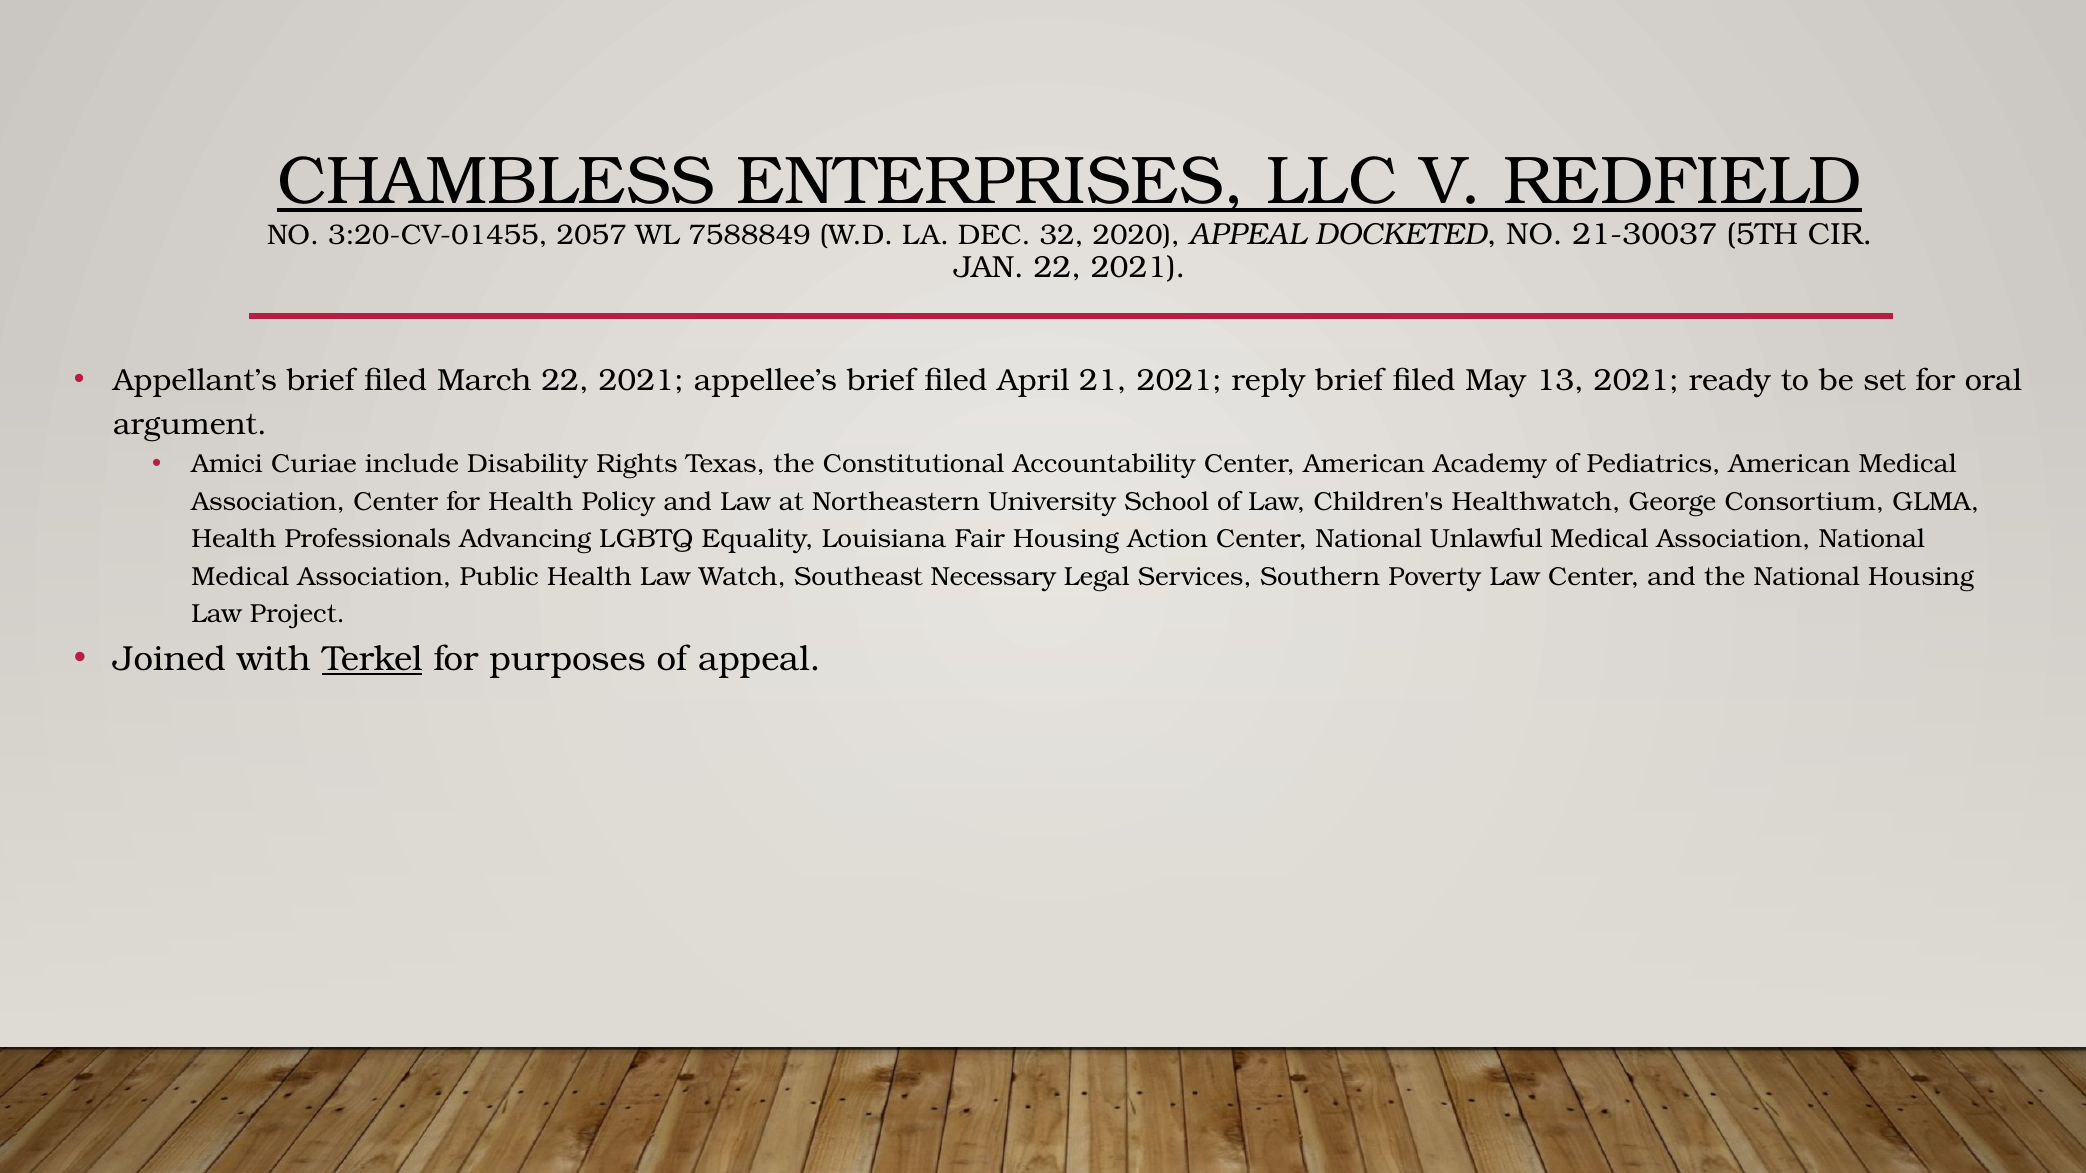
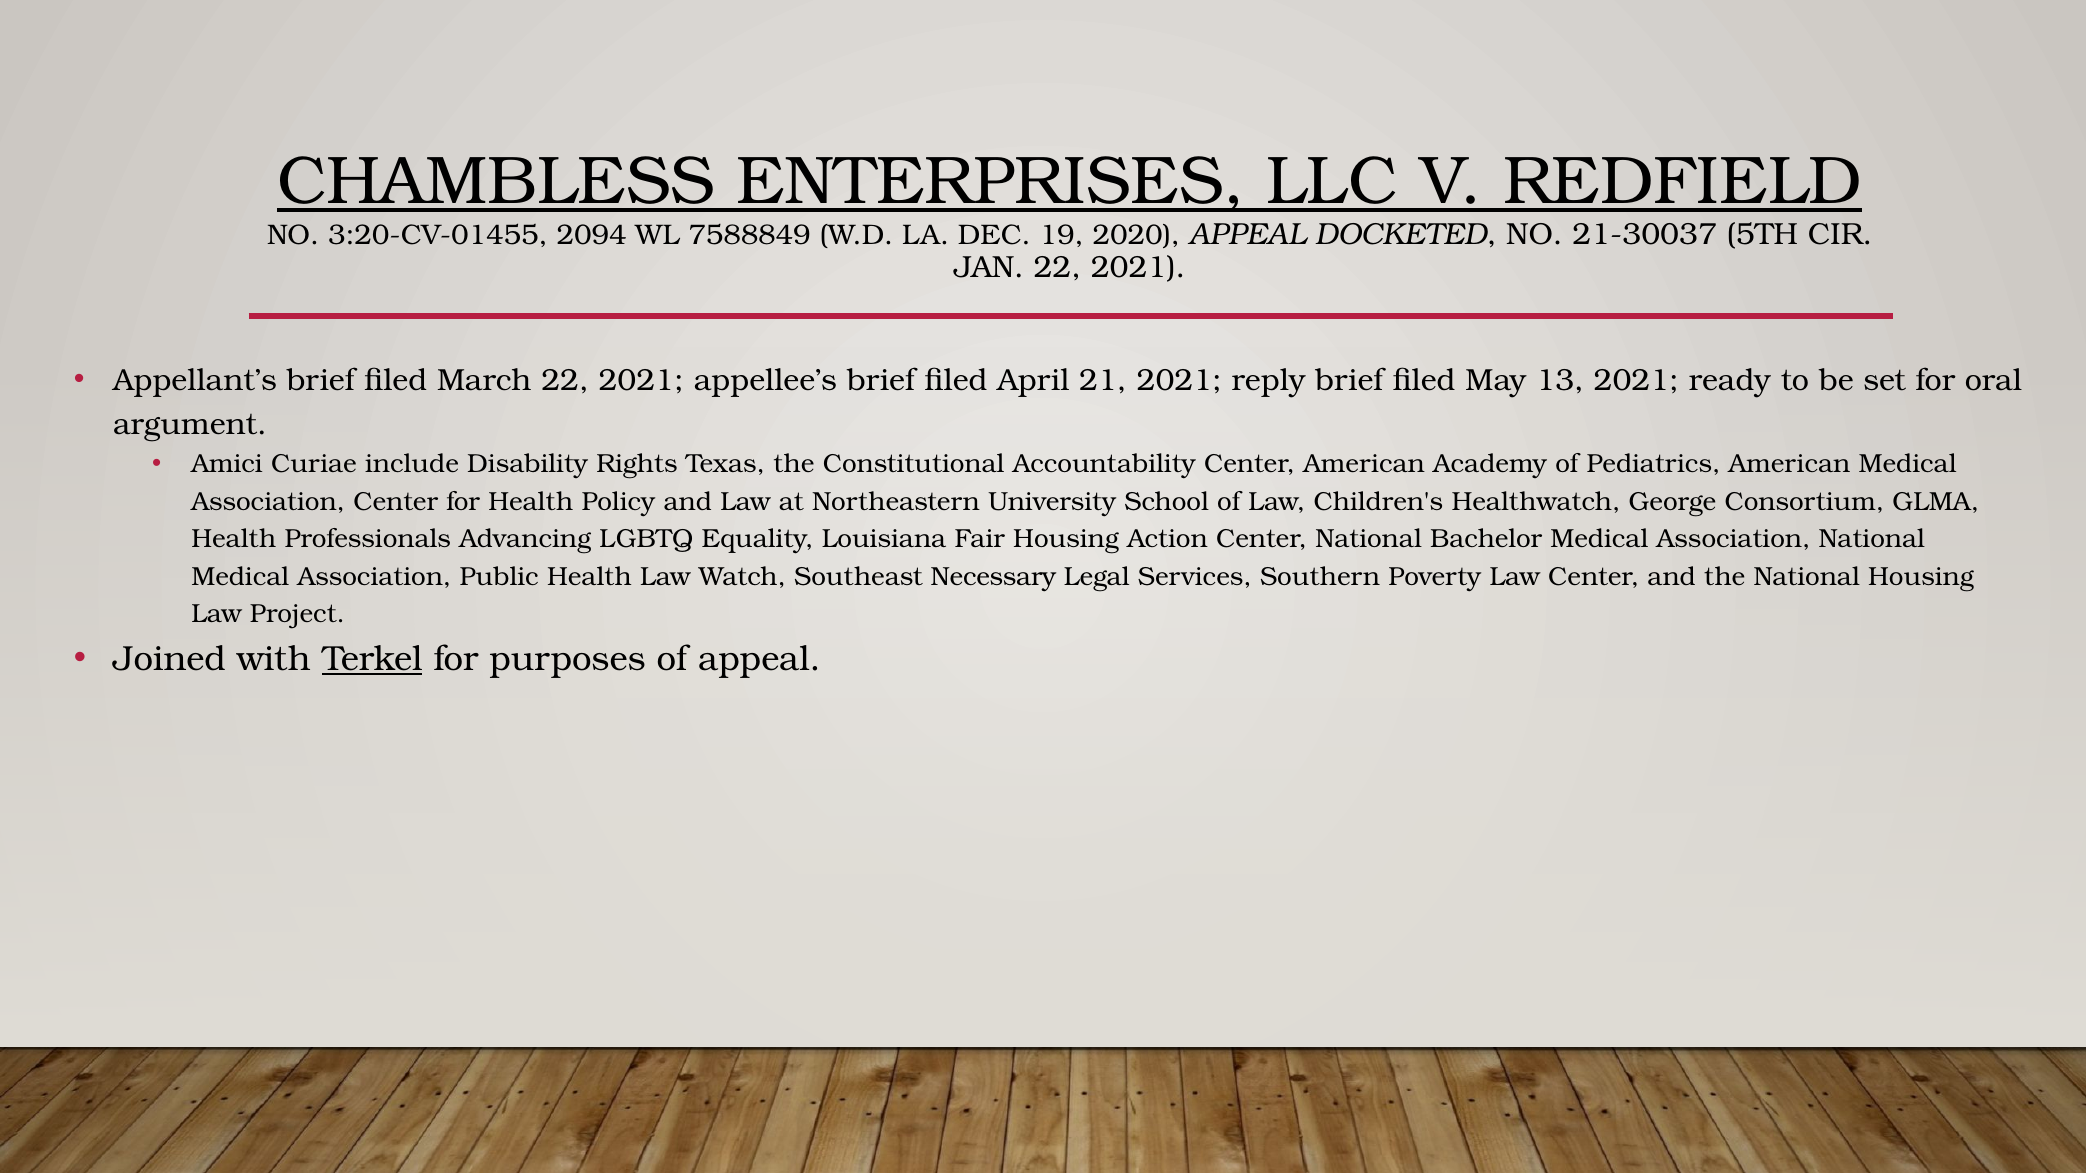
2057: 2057 -> 2094 (592, 235)
32: 32 -> 19 (1062, 235)
Unlawful: Unlawful -> Bachelor (1486, 539)
